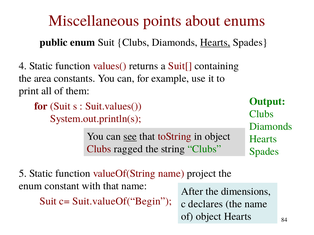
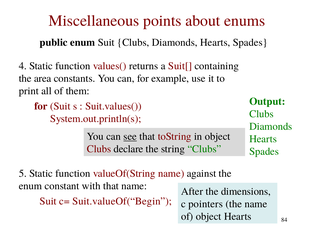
Hearts underline: present -> none (215, 43)
ragged: ragged -> declare (128, 149)
project: project -> against (202, 174)
declares: declares -> pointers (206, 204)
